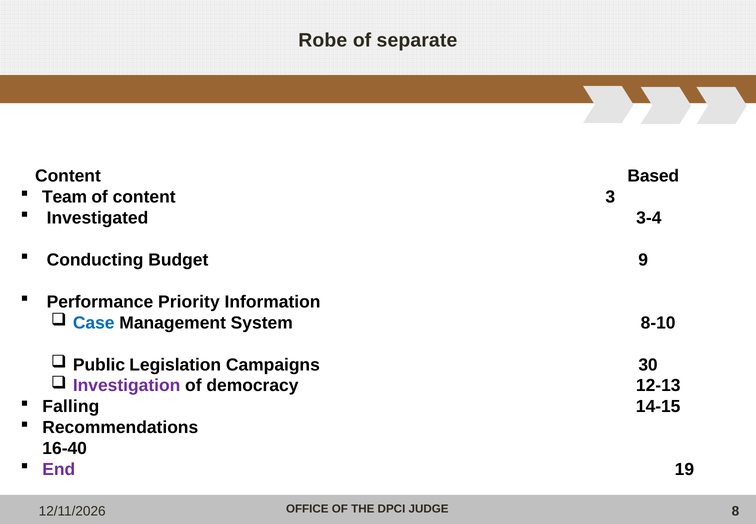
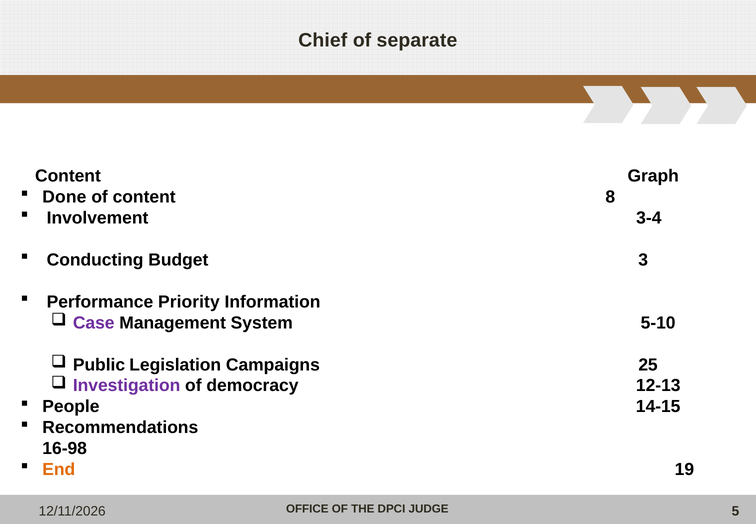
Robe: Robe -> Chief (323, 40)
Based: Based -> Graph (653, 176)
Team: Team -> Done (64, 197)
3: 3 -> 8 (610, 197)
Investigated: Investigated -> Involvement (98, 218)
9: 9 -> 3 (643, 260)
Case colour: blue -> purple (94, 322)
8-10: 8-10 -> 5-10 (658, 322)
30: 30 -> 25 (648, 364)
Falling: Falling -> People (71, 406)
16-40: 16-40 -> 16-98 (65, 448)
End colour: purple -> orange (59, 469)
8: 8 -> 5 (735, 511)
